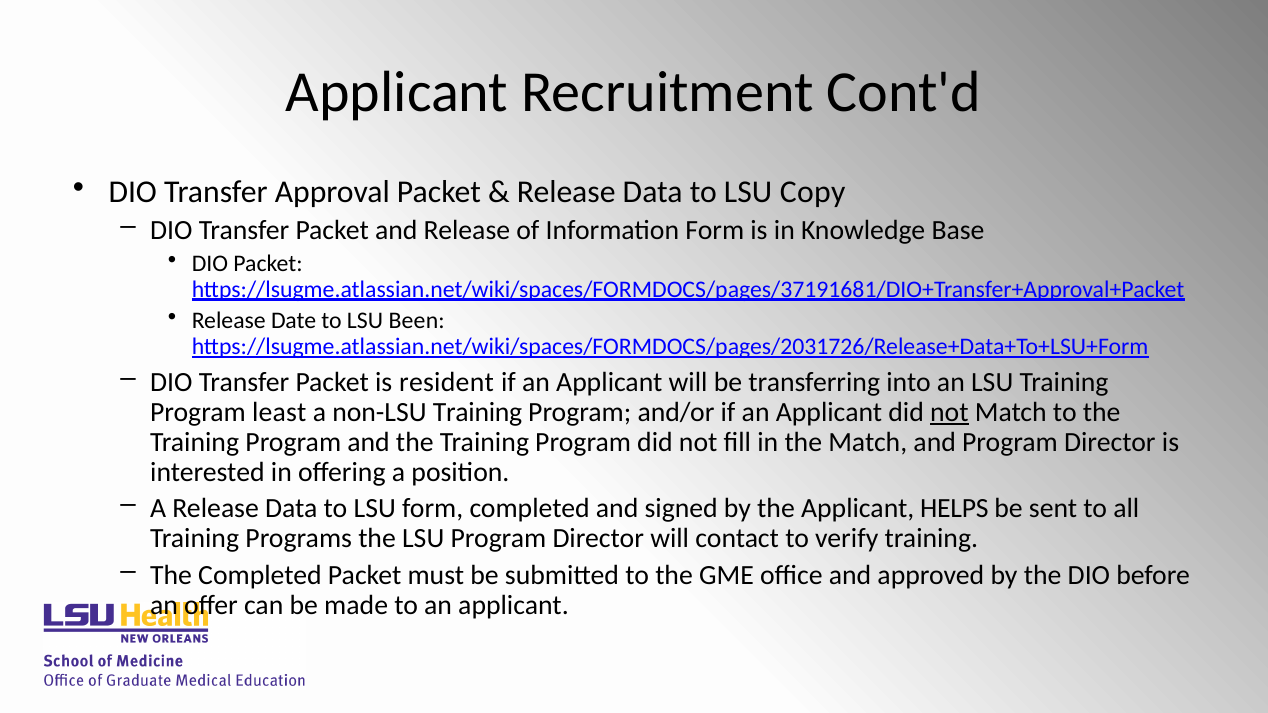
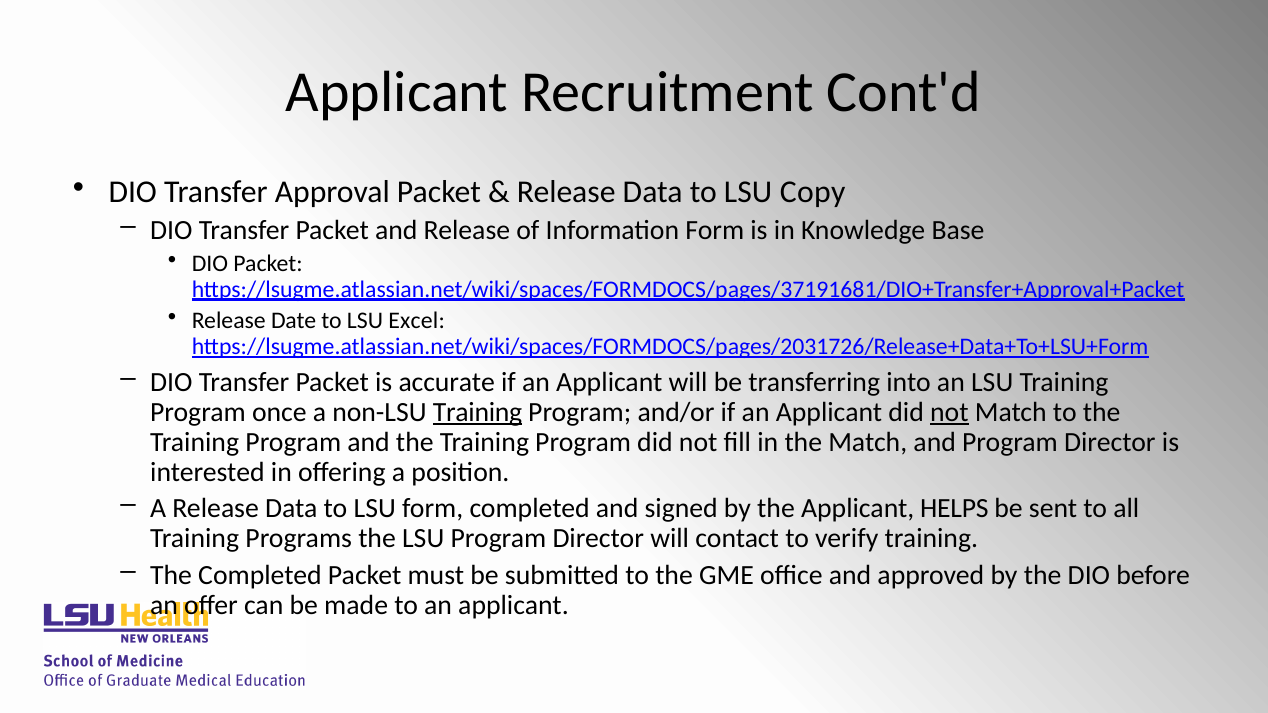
Been: Been -> Excel (417, 321)
resident: resident -> accurate (447, 382)
least: least -> once (279, 412)
Training underline: none -> present (478, 412)
